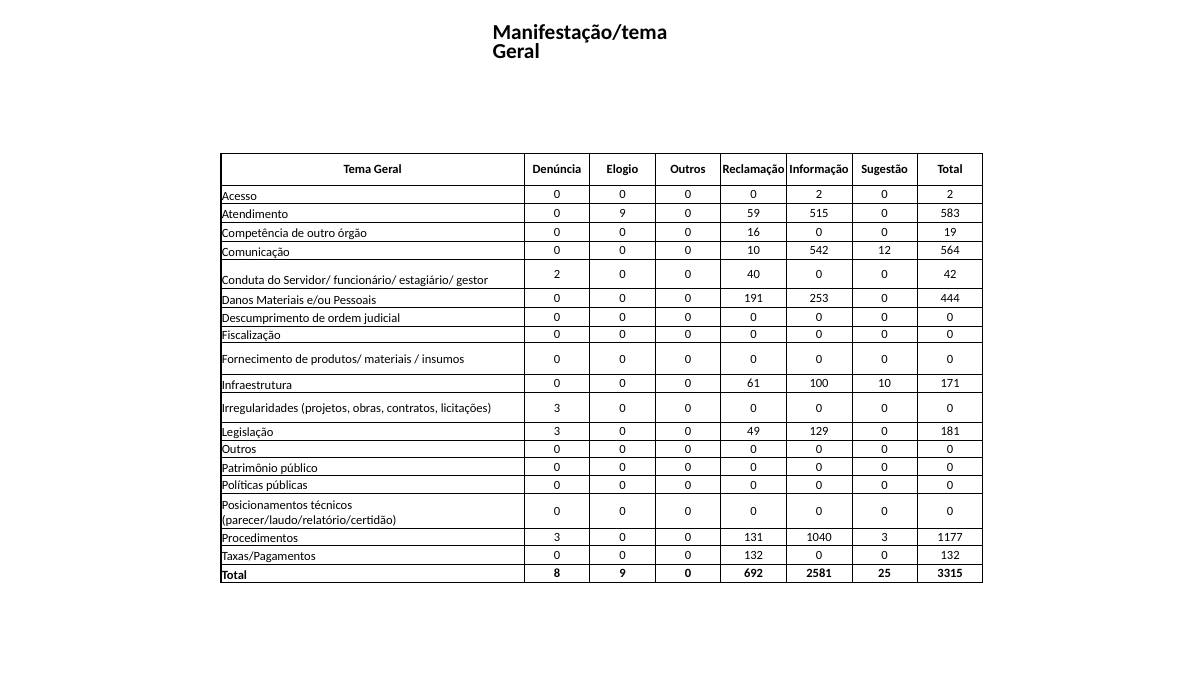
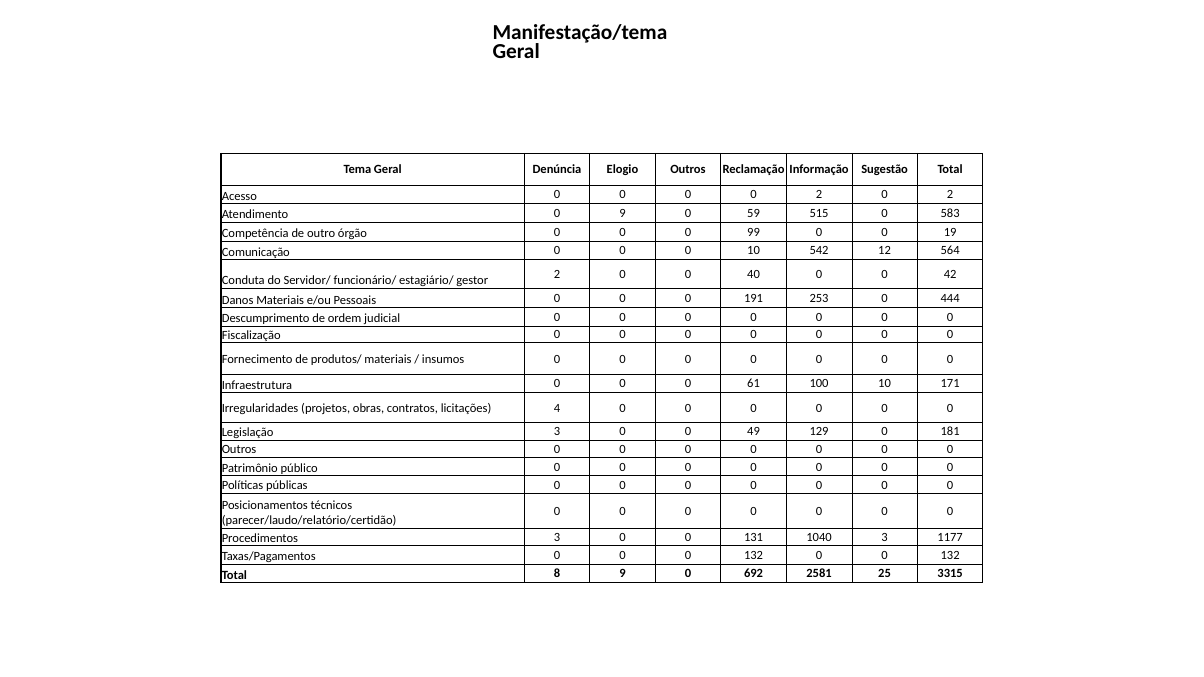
16: 16 -> 99 (754, 232)
licitações 3: 3 -> 4 (557, 408)
